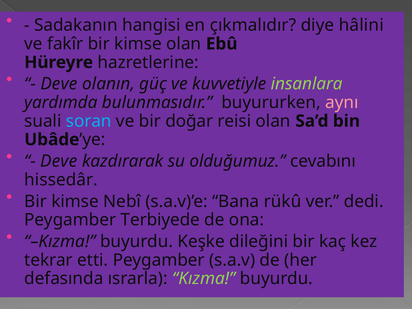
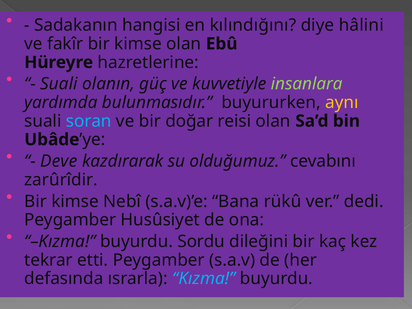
çıkmalıdır: çıkmalıdır -> kılındığını (253, 25)
Deve: Deve -> Suali (59, 84)
aynı colour: pink -> yellow (342, 103)
hissedâr: hissedâr -> zarûrîdir (61, 180)
Terbiyede: Terbiyede -> Husûsiyet (160, 220)
Keşke: Keşke -> Sordu (201, 242)
Kızma colour: light green -> light blue (204, 279)
